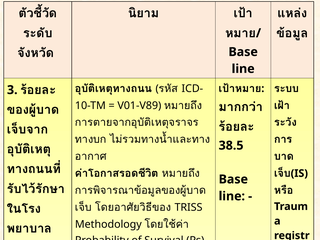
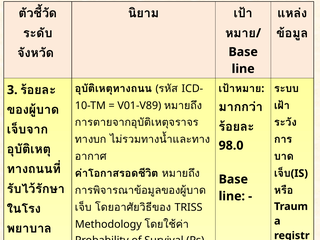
38.5: 38.5 -> 98.0 (231, 145)
